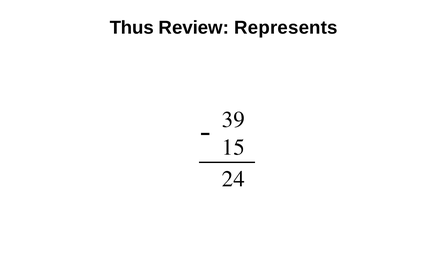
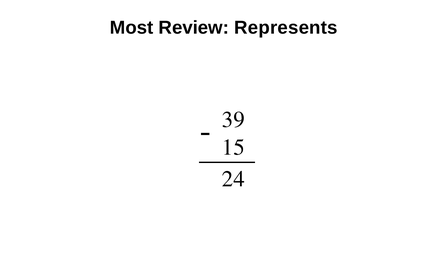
Thus: Thus -> Most (132, 28)
